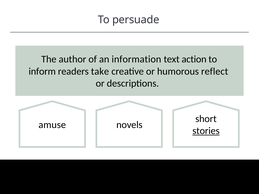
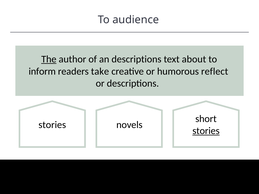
persuade: persuade -> audience (136, 20)
The underline: none -> present (49, 59)
an information: information -> descriptions (136, 59)
action: action -> about (194, 59)
amuse: amuse -> stories (52, 125)
